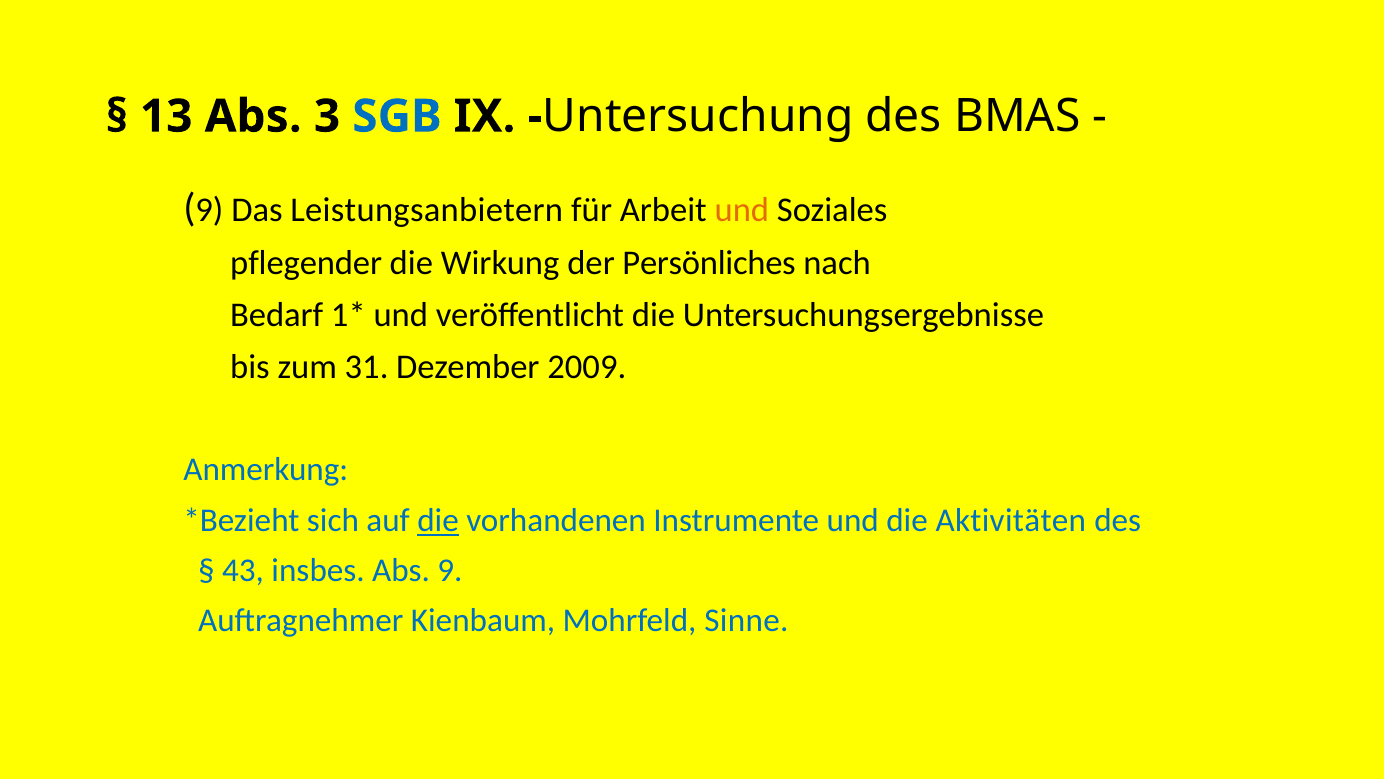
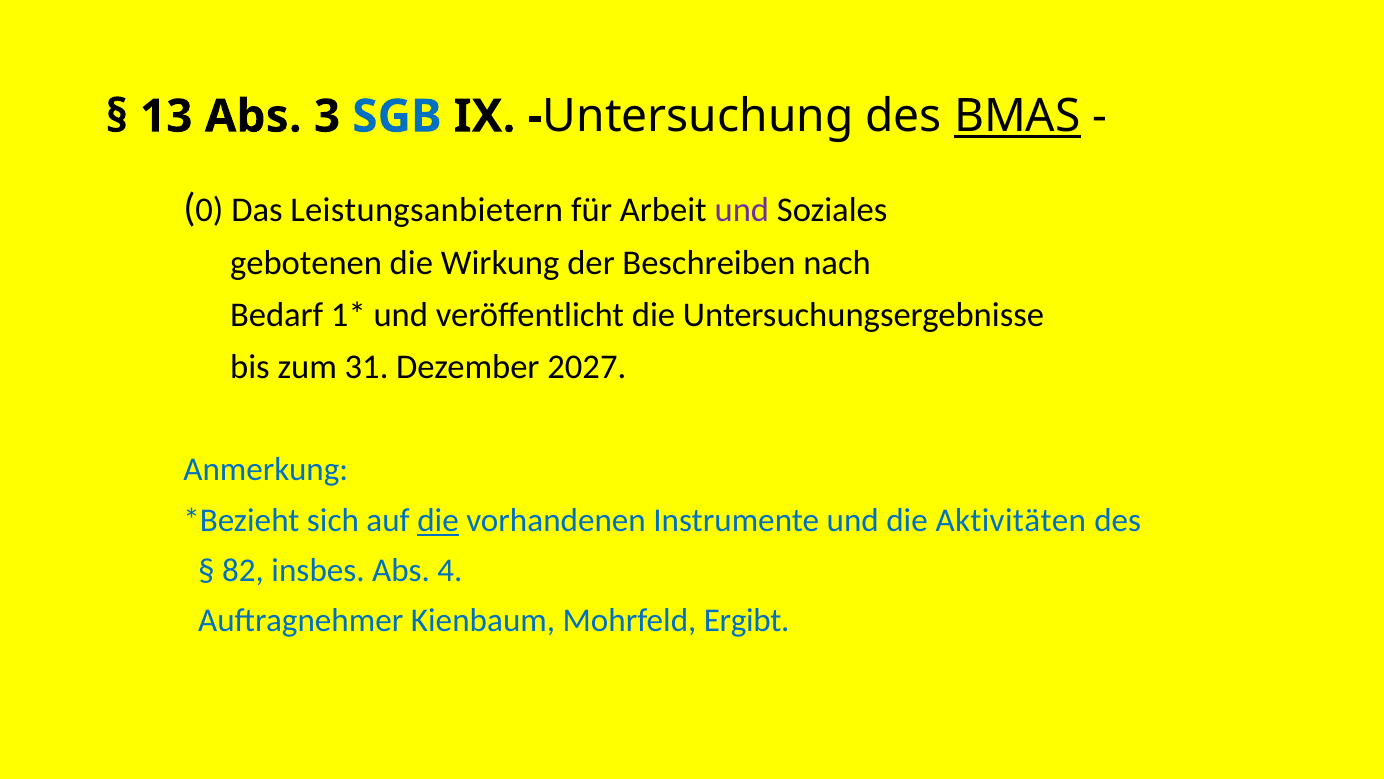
BMAS underline: none -> present (1017, 116)
9: 9 -> 0 (209, 210)
und colour: orange -> purple (742, 210)
pflegender: pflegender -> gebotenen (306, 263)
Persönliches: Persönliches -> Beschreiben (709, 263)
2009: 2009 -> 2027 (587, 367)
43: 43 -> 82 (243, 570)
Abs 9: 9 -> 4 (450, 570)
Sinne: Sinne -> Ergibt (747, 620)
